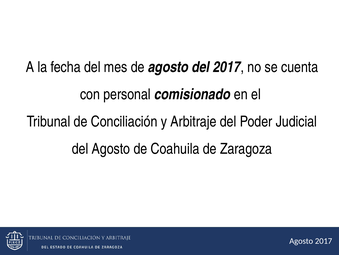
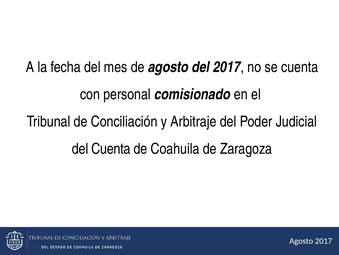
del Agosto: Agosto -> Cuenta (111, 148)
